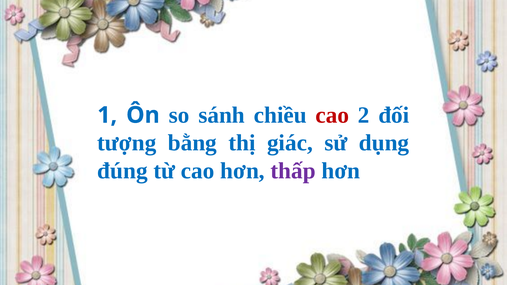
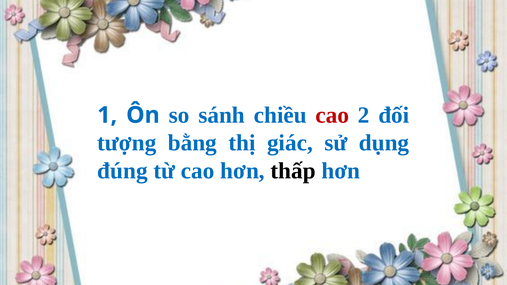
thấp colour: purple -> black (293, 171)
